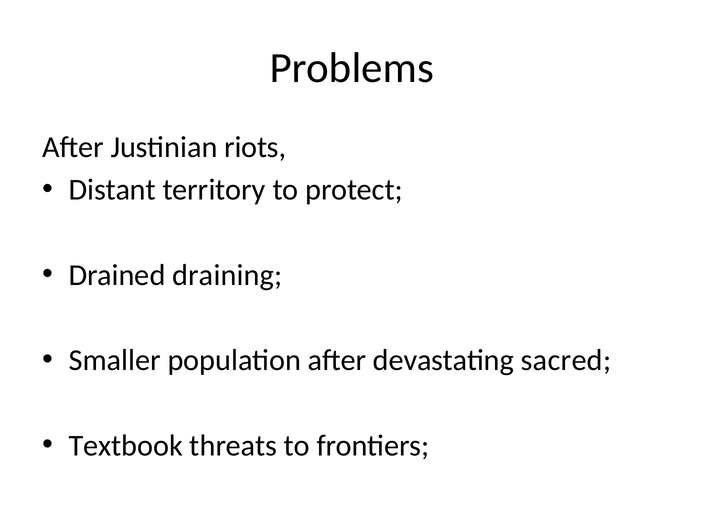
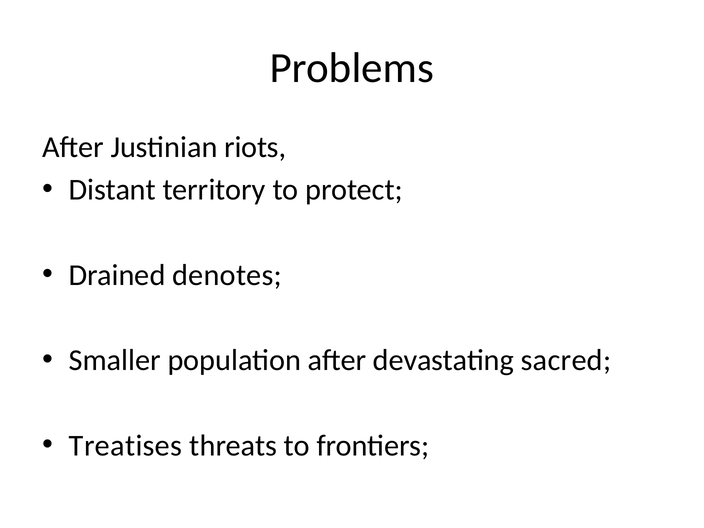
draining: draining -> denotes (227, 275)
Textbook: Textbook -> Treatises (126, 446)
